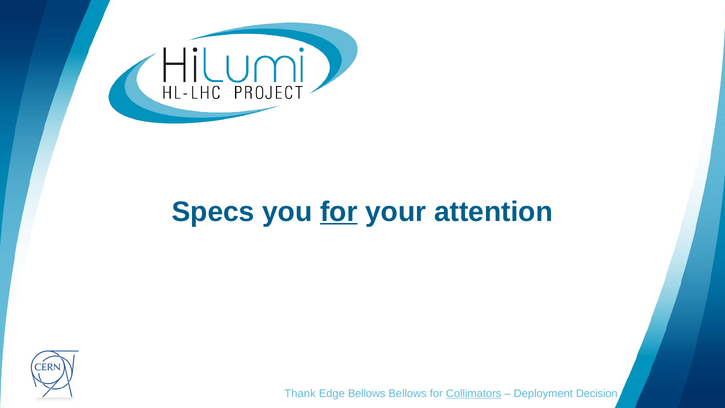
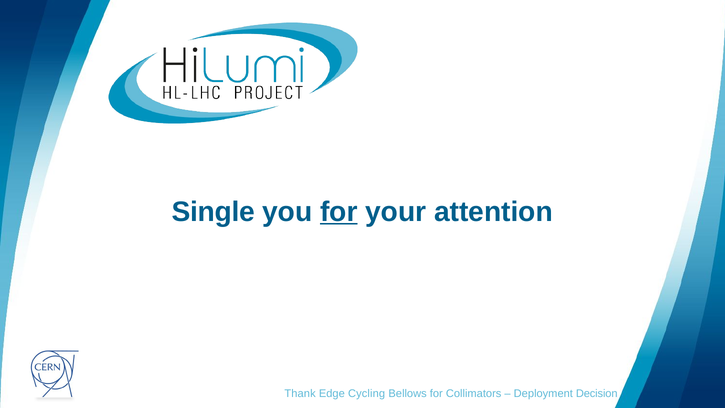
Specs: Specs -> Single (213, 212)
Edge Bellows: Bellows -> Cycling (367, 393)
Collimators underline: present -> none (474, 393)
